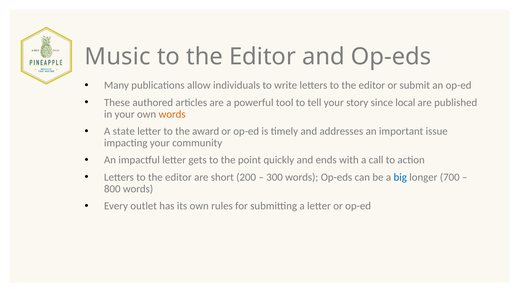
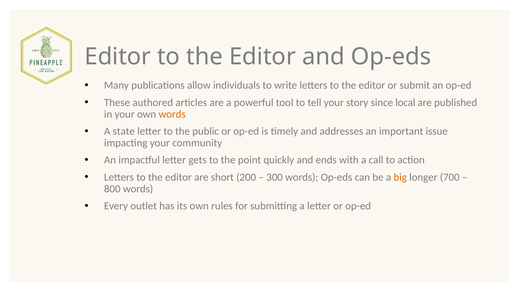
Music: Music -> Editor (118, 56)
award: award -> public (206, 131)
big colour: blue -> orange (400, 177)
